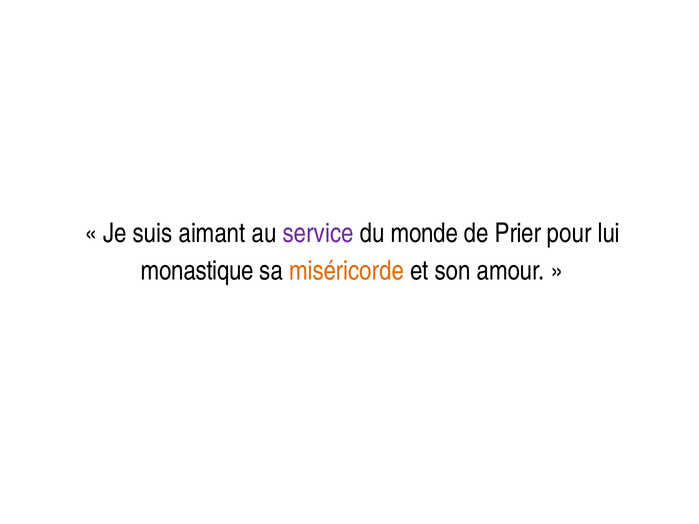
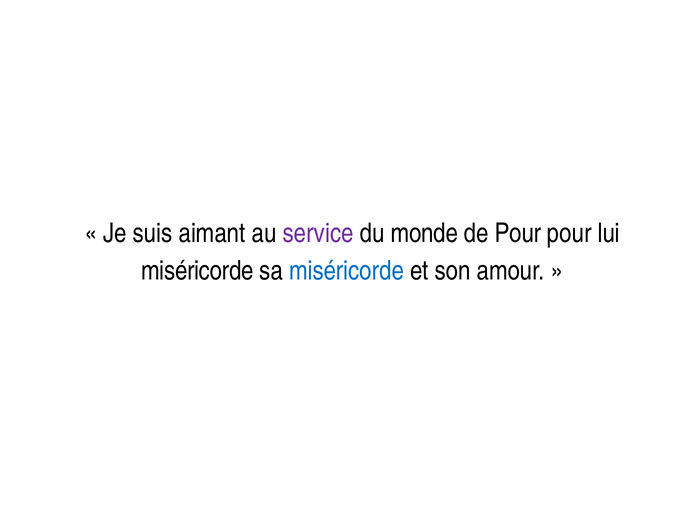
de Prier: Prier -> Pour (518, 234)
monastique: monastique -> miséricorde (197, 271)
miséricorde colour: orange -> blue (346, 271)
